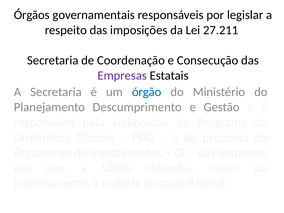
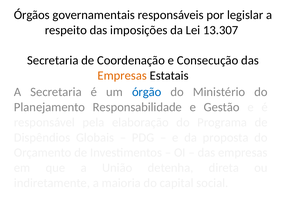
27.211: 27.211 -> 13.307 (221, 30)
Empresas colour: purple -> orange (122, 76)
Descumprimento: Descumprimento -> Responsabilidade (137, 107)
